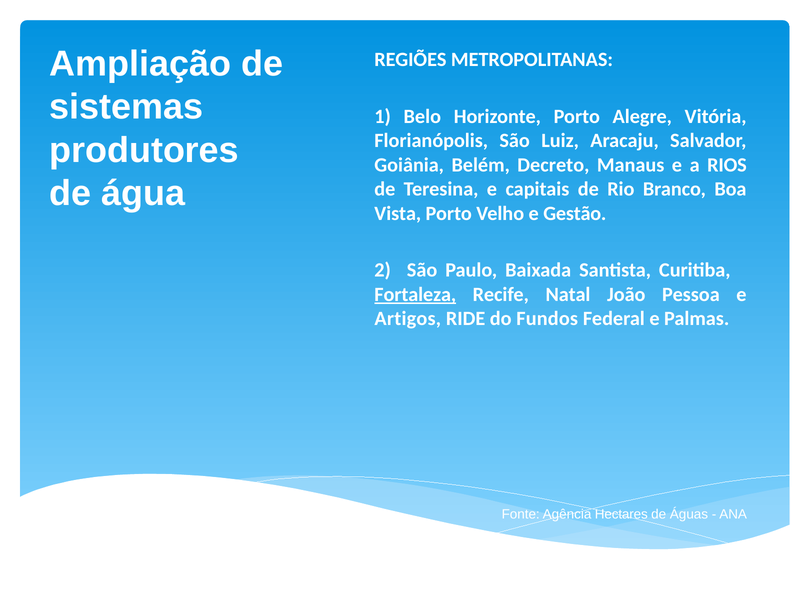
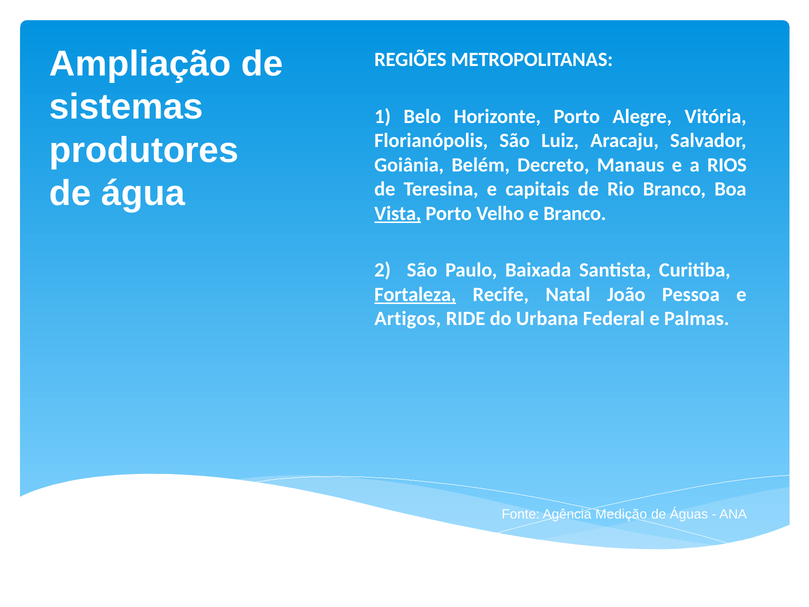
Vista underline: none -> present (398, 213)
e Gestão: Gestão -> Branco (575, 213)
Fundos: Fundos -> Urbana (547, 319)
Hectares: Hectares -> Medição (621, 514)
